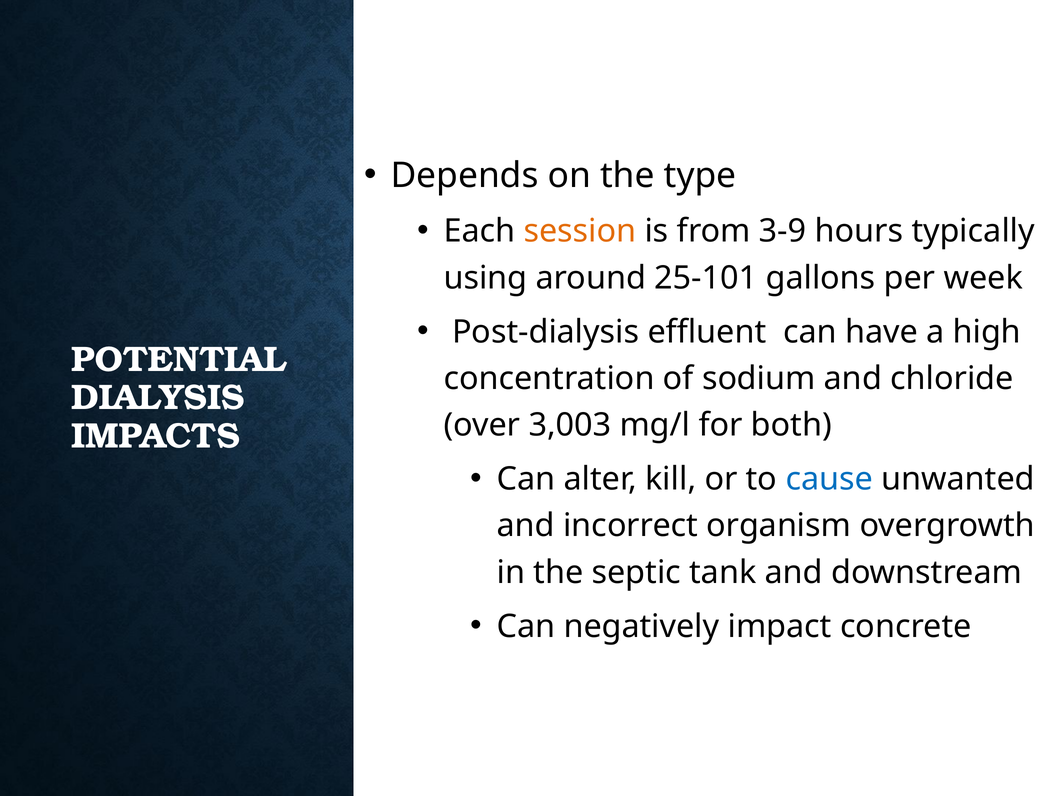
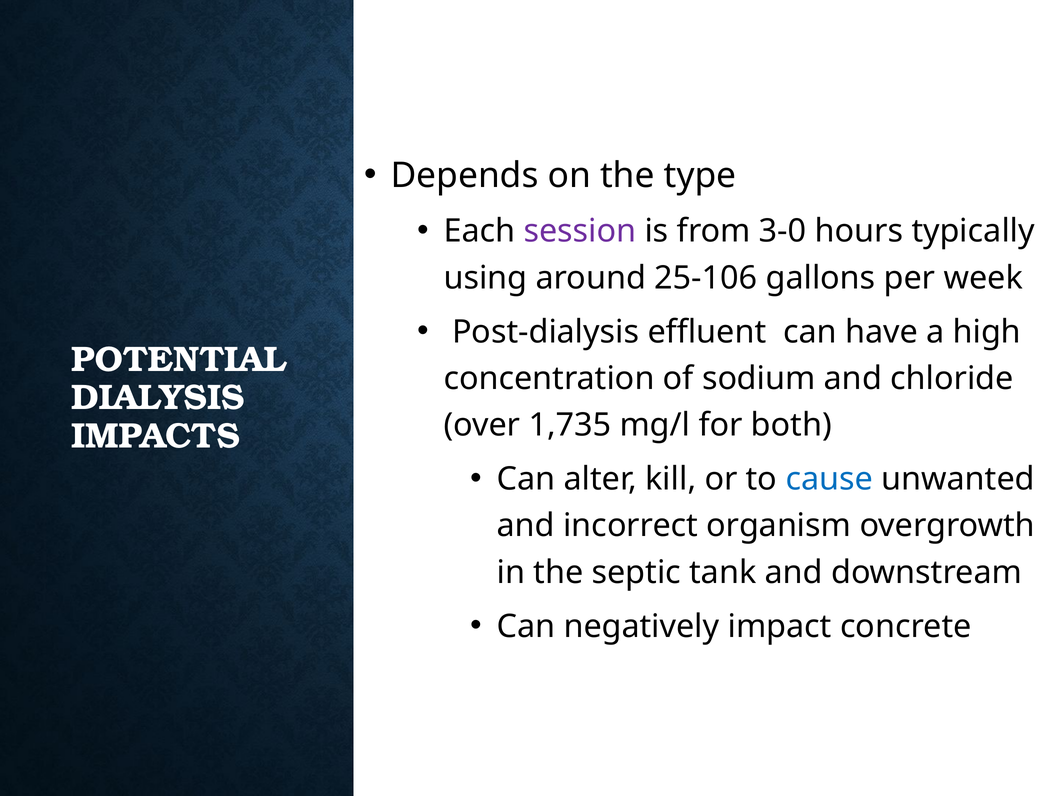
session colour: orange -> purple (580, 231)
3-9: 3-9 -> 3-0 (783, 231)
25-101: 25-101 -> 25-106 (706, 278)
3,003: 3,003 -> 1,735 (570, 425)
